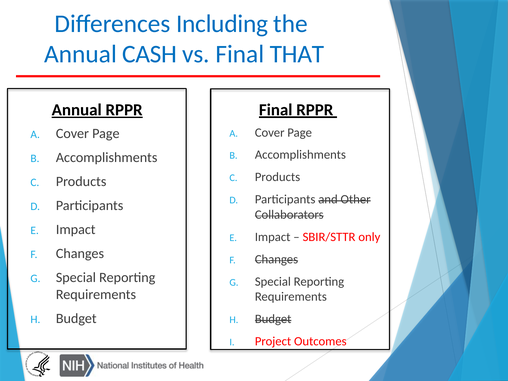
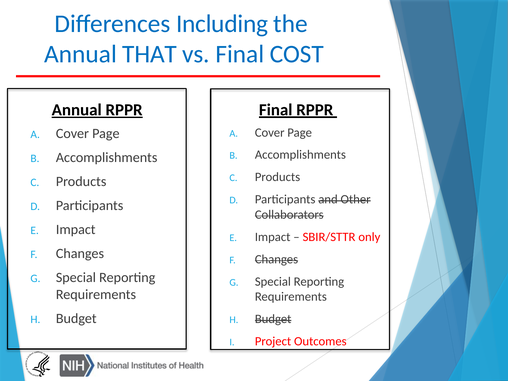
CASH: CASH -> THAT (150, 54)
THAT: THAT -> COST (297, 54)
